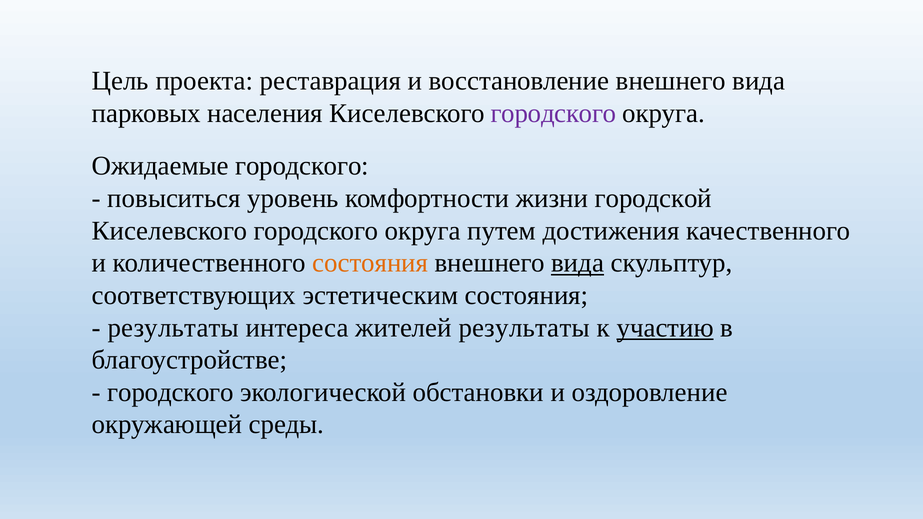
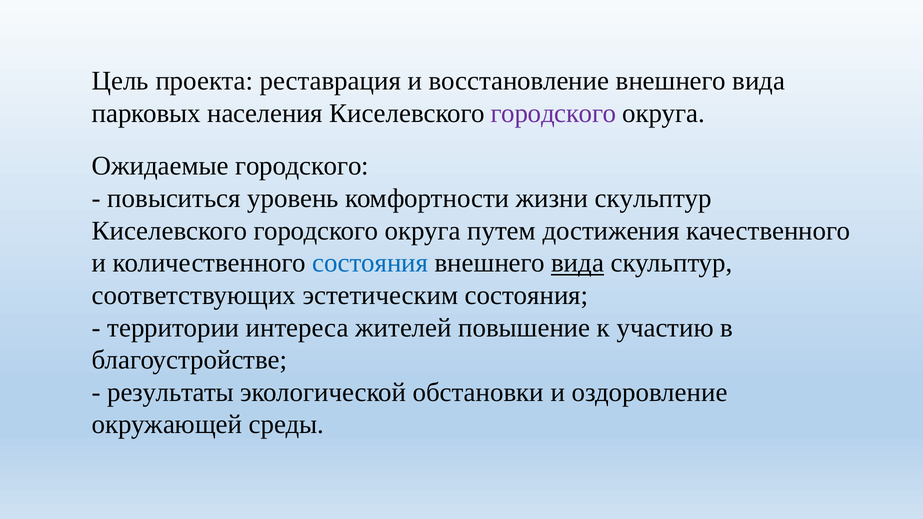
жизни городской: городской -> скульптур (653, 198)
состояния colour: orange -> blue (370, 263)
результаты: результаты -> территории (173, 328)
жителей результаты: результаты -> повышение (524, 328)
участию underline: present -> none (665, 328)
городского: городского -> результаты (171, 392)
